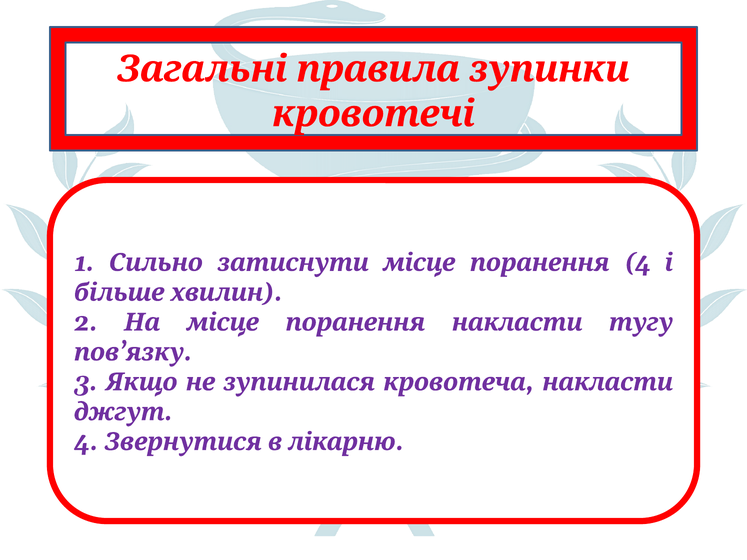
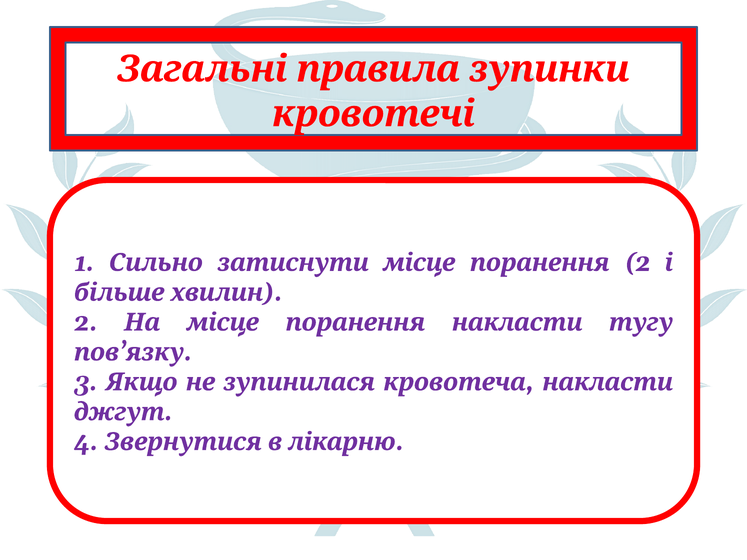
1 4: 4 -> 2 (638, 263)
